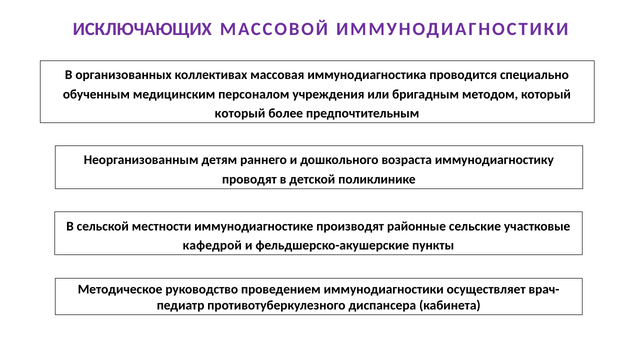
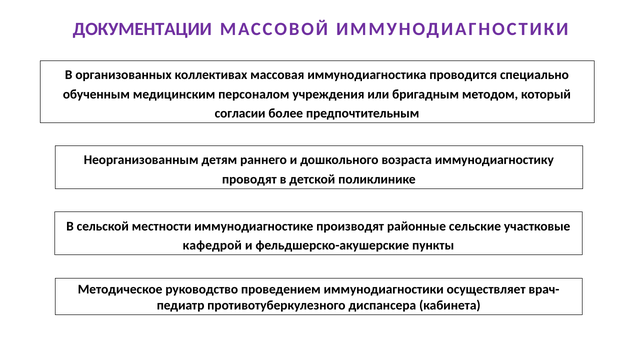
ИСКЛЮЧАЮЩИХ: ИСКЛЮЧАЮЩИХ -> ДОКУМЕНТАЦИИ (142, 29)
который: который -> согласии (240, 113)
